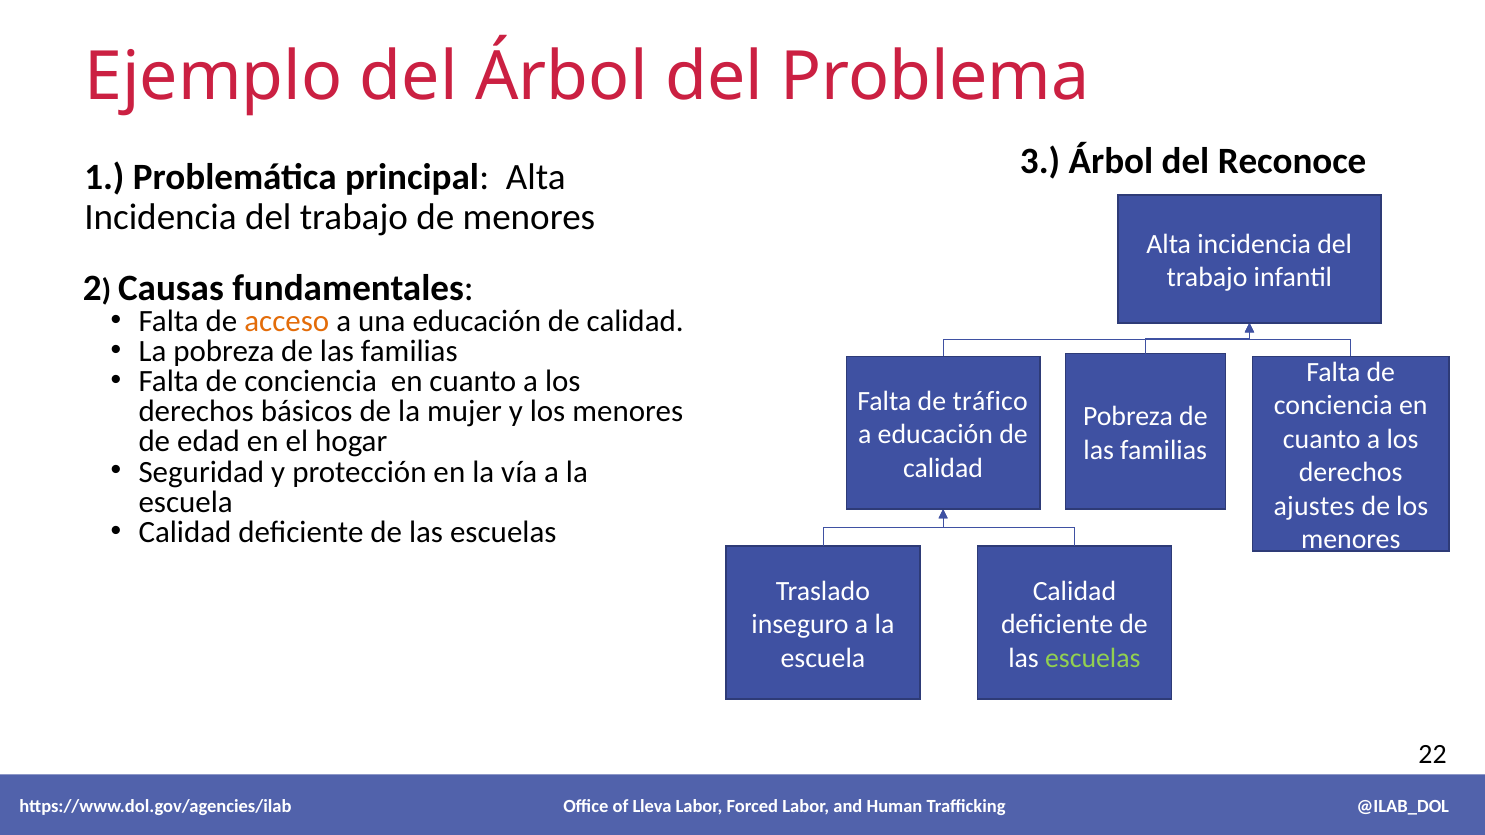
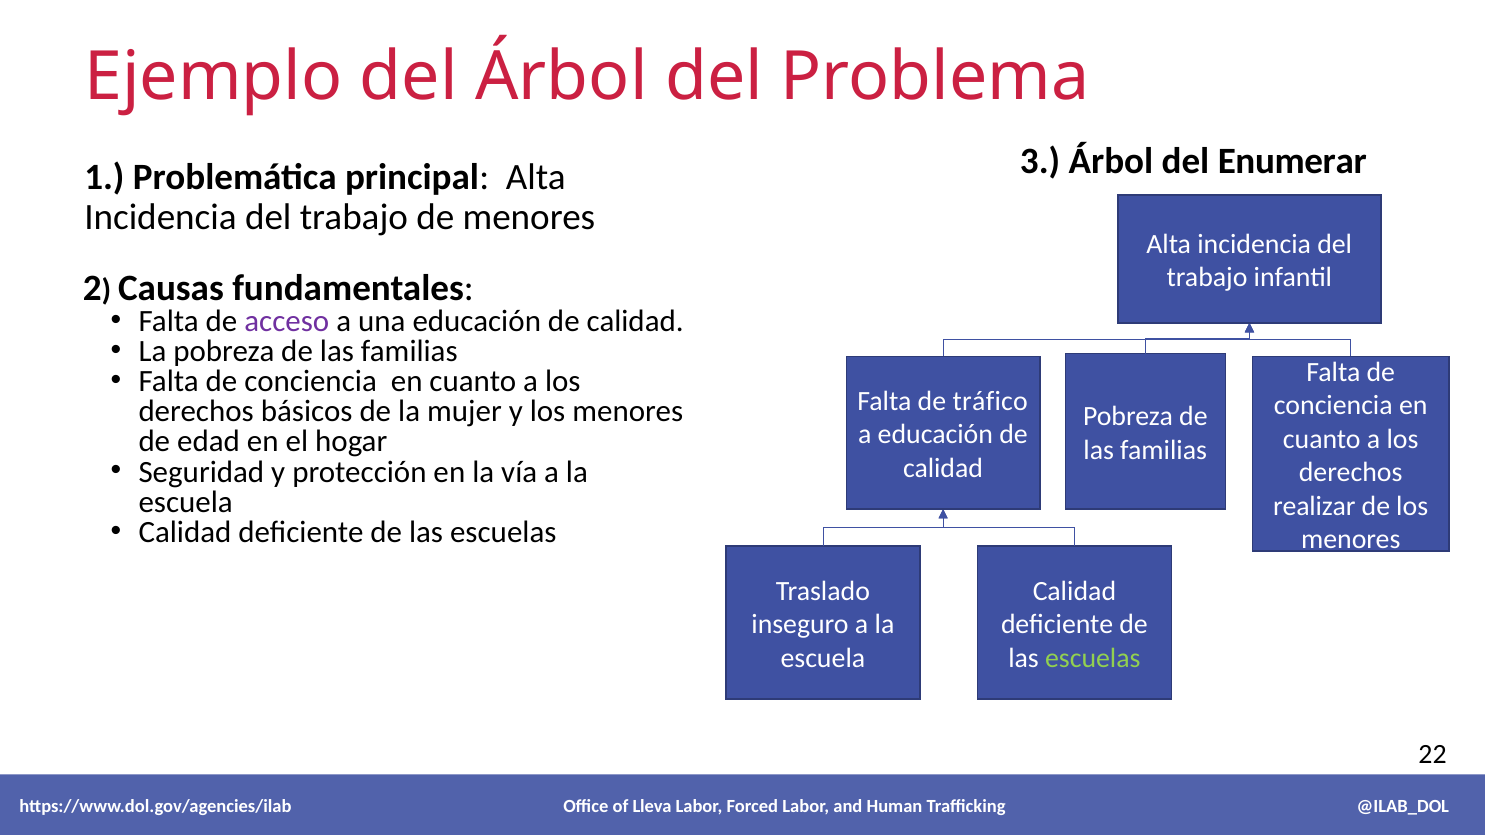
Reconoce: Reconoce -> Enumerar (1292, 161)
acceso colour: orange -> purple (287, 322)
ajustes: ajustes -> realizar (1314, 506)
